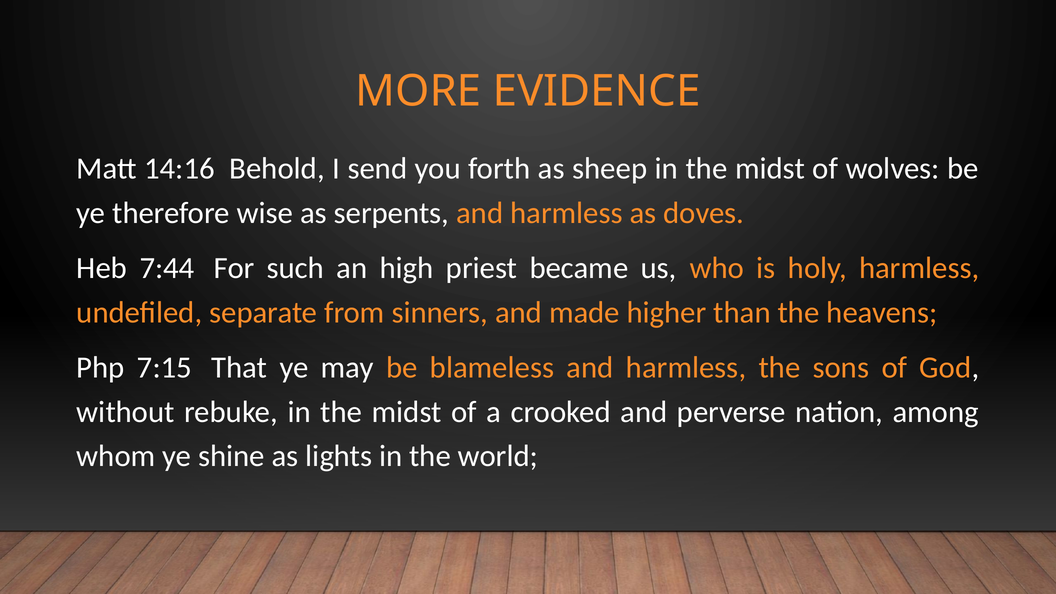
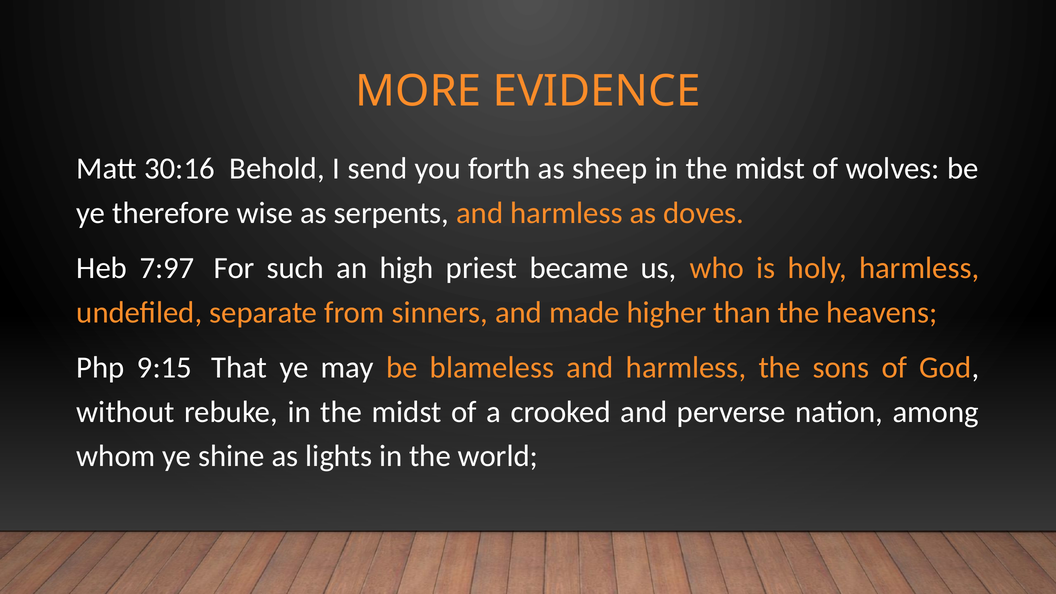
14:16: 14:16 -> 30:16 (180, 169)
7:44: 7:44 -> 7:97 (167, 268)
7:15: 7:15 -> 9:15 (164, 368)
